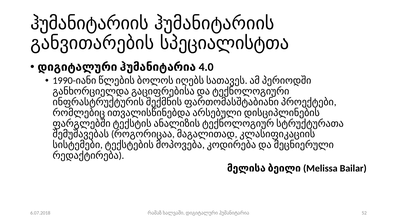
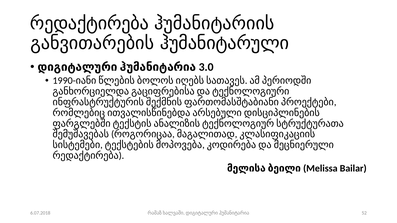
ჰუმანიტარიის: ჰუმანიტარიის -> რედაქტირება (89, 24)
სპეციალისტთა: სპეციალისტთა -> ჰუმანიტარული (224, 43)
4.0: 4.0 -> 3.0 (206, 67)
